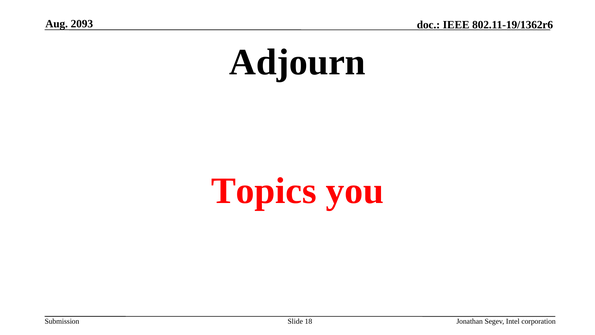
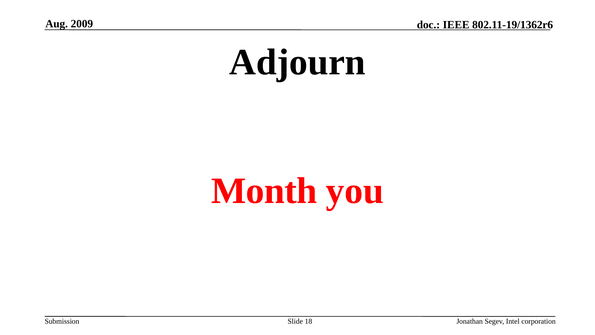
2093: 2093 -> 2009 (82, 24)
Topics: Topics -> Month (264, 191)
